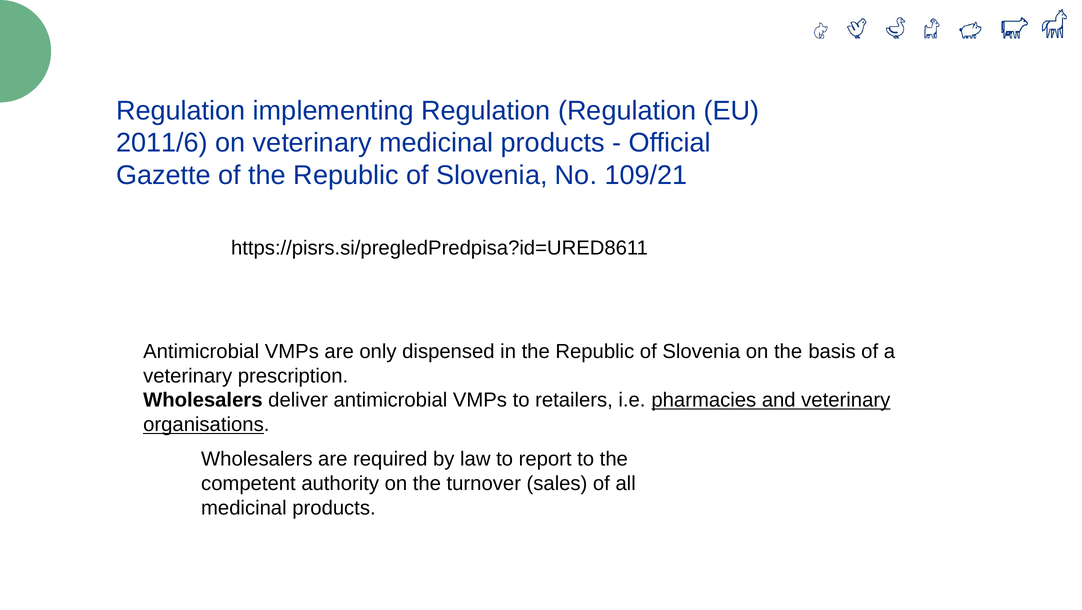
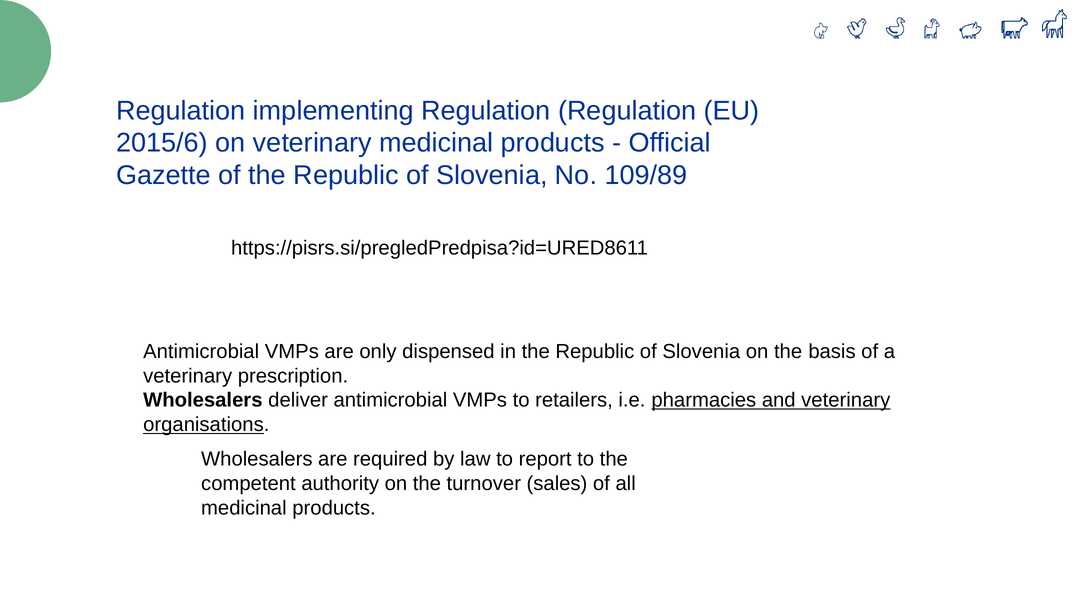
2011/6: 2011/6 -> 2015/6 (162, 143)
109/21: 109/21 -> 109/89 (646, 175)
